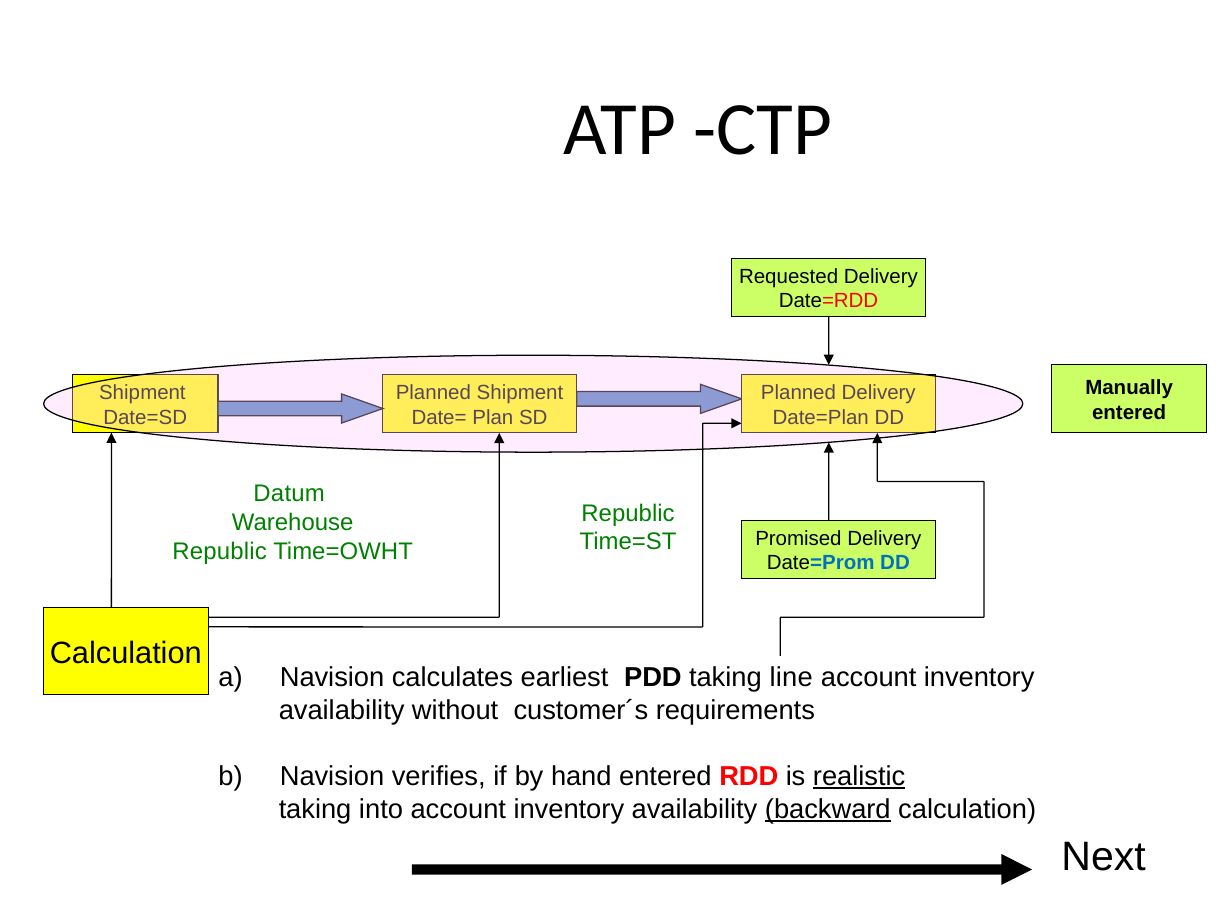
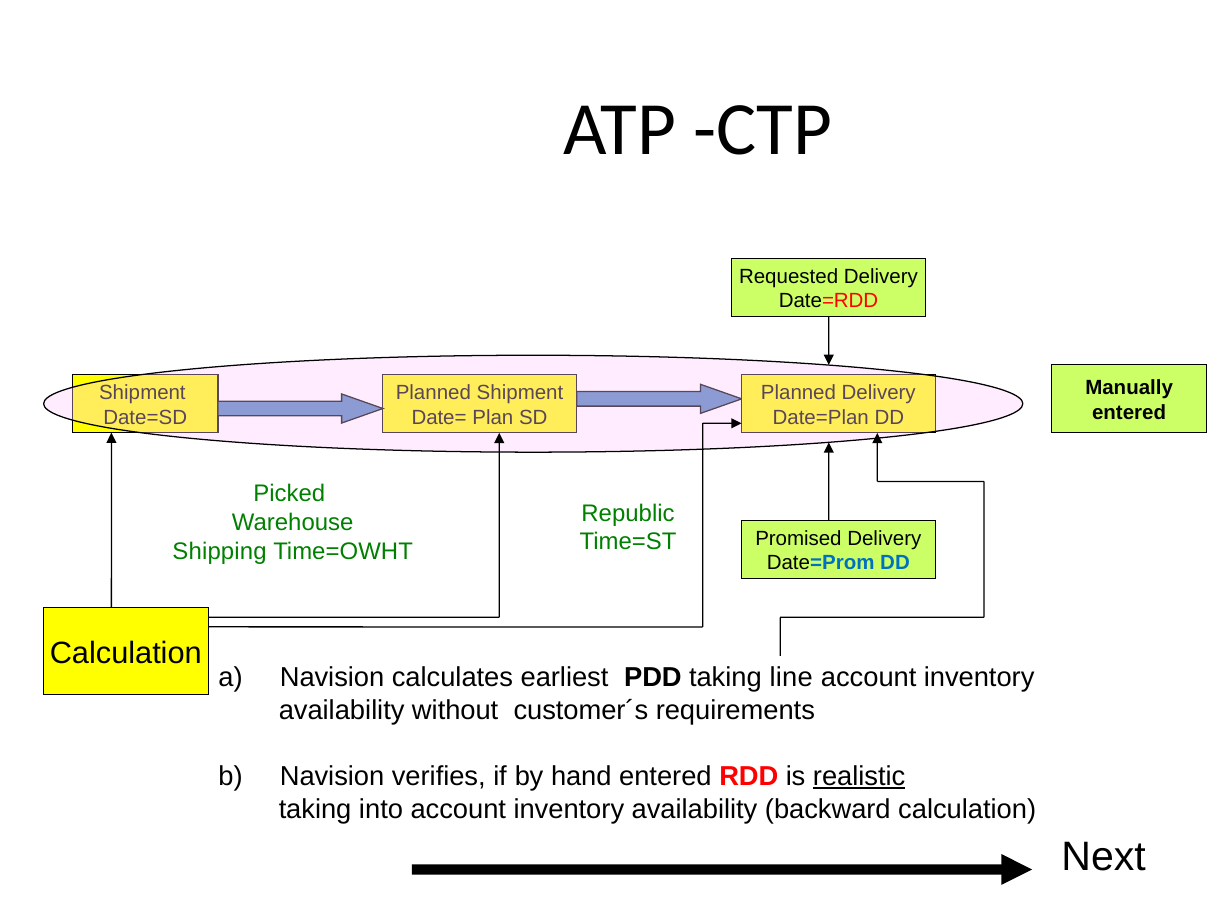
Datum: Datum -> Picked (289, 493)
Republic: Republic -> Shipping (220, 551)
backward underline: present -> none (828, 809)
